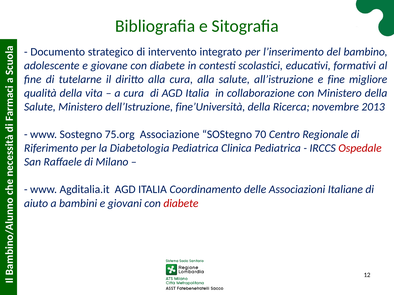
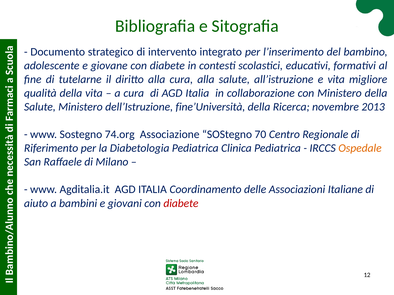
e fine: fine -> vita (336, 79)
75.org: 75.org -> 74.org (120, 135)
Ospedale colour: red -> orange (360, 148)
